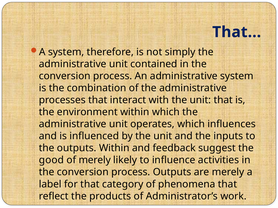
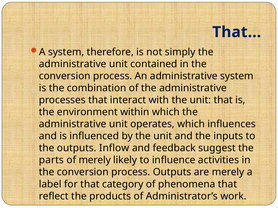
outputs Within: Within -> Inflow (114, 148)
good: good -> parts (51, 160)
